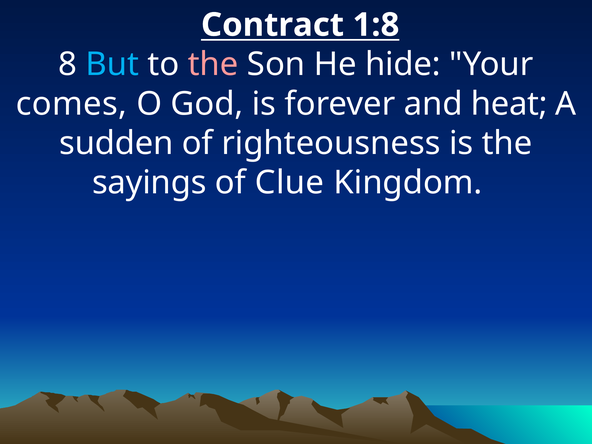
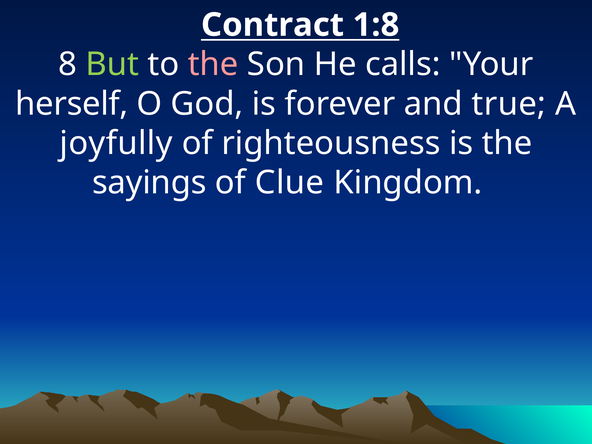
But colour: light blue -> light green (112, 64)
hide: hide -> calls (403, 64)
comes: comes -> herself (72, 104)
heat: heat -> true (509, 104)
sudden: sudden -> joyfully (116, 143)
